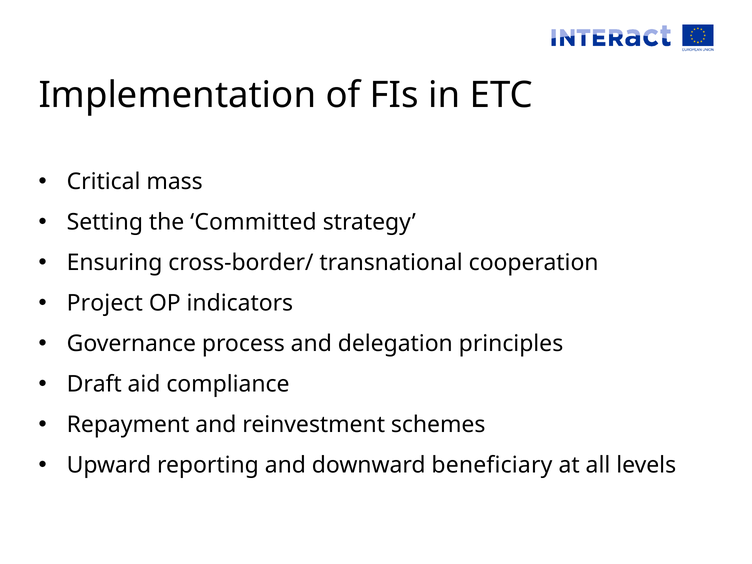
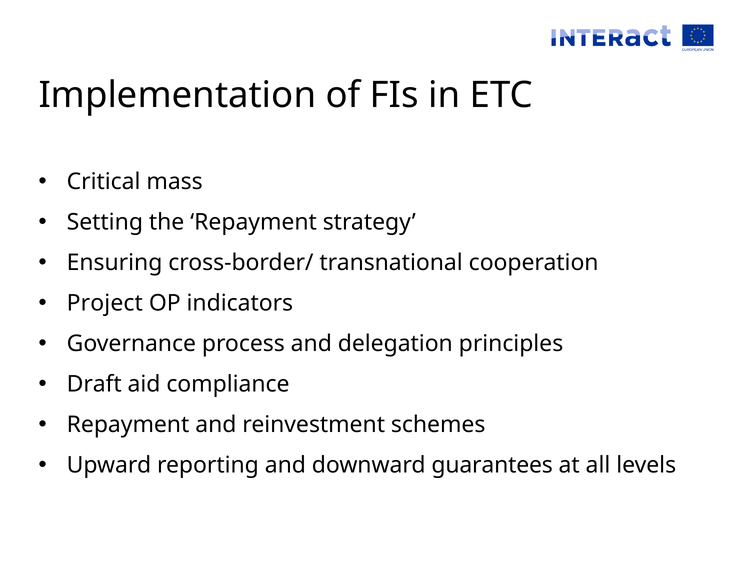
the Committed: Committed -> Repayment (254, 222)
beneficiary: beneficiary -> guarantees (492, 465)
